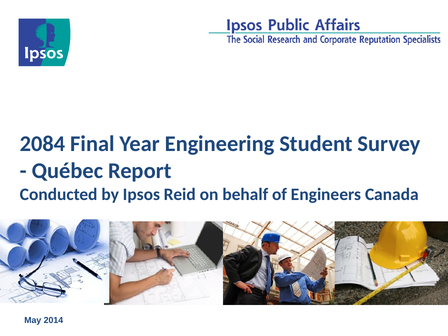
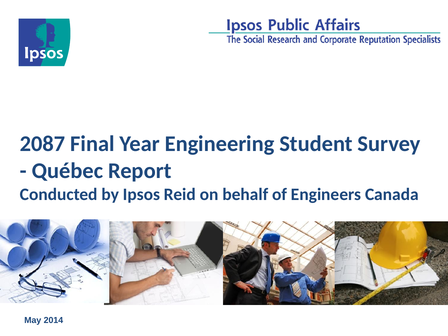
2084: 2084 -> 2087 (43, 144)
